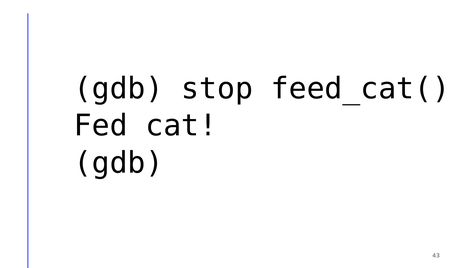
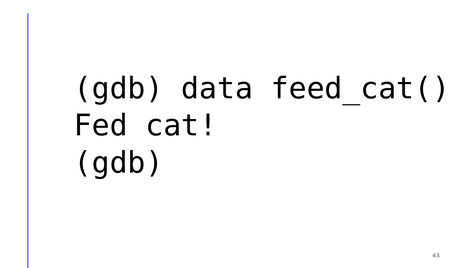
stop: stop -> data (217, 89)
